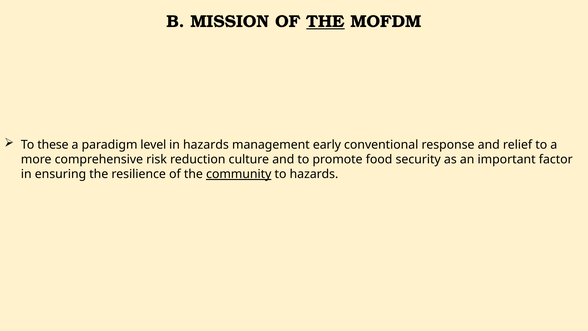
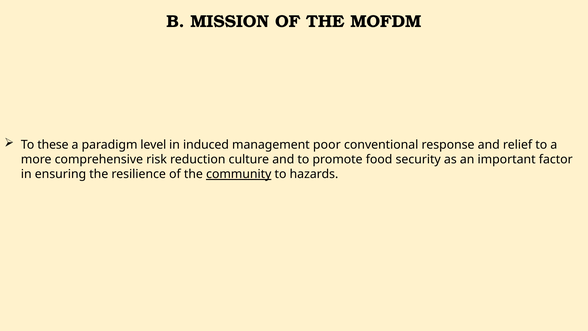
THE underline: present -> none (325, 21)
in hazards: hazards -> induced (206, 145)
early: early -> poor (327, 145)
